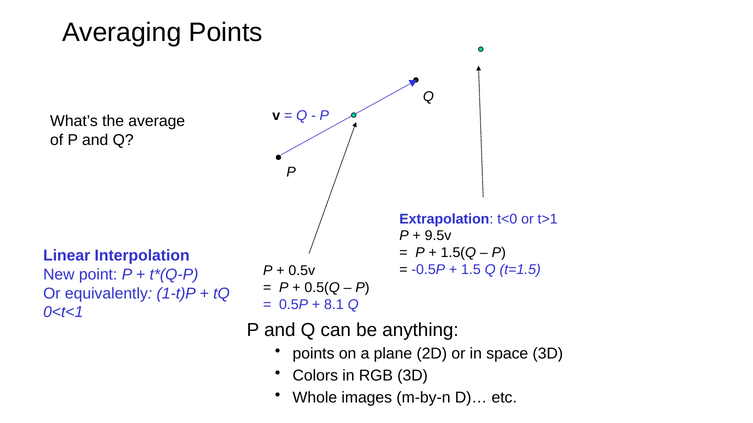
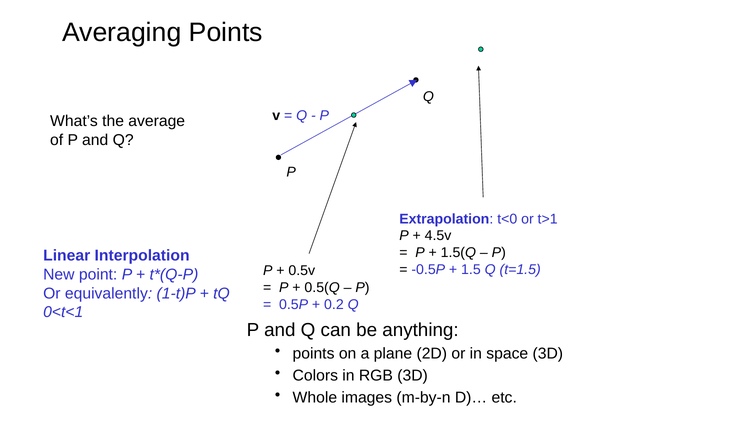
9.5v: 9.5v -> 4.5v (438, 236)
8.1: 8.1 -> 0.2 (334, 305)
